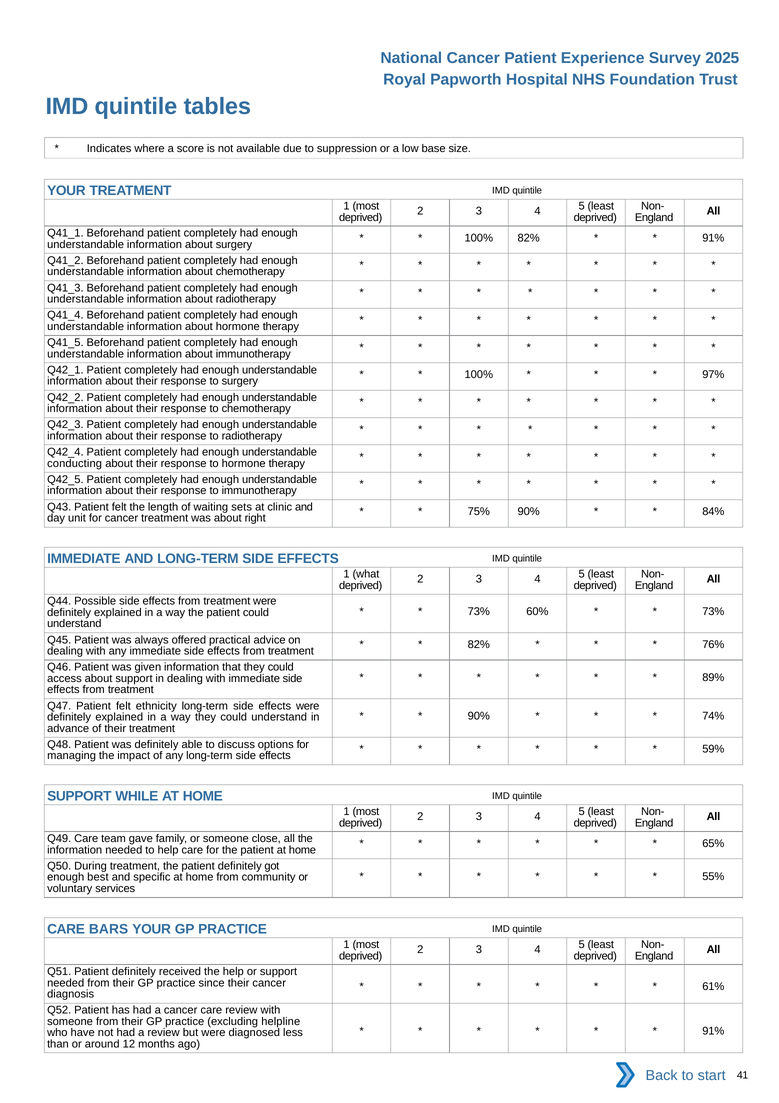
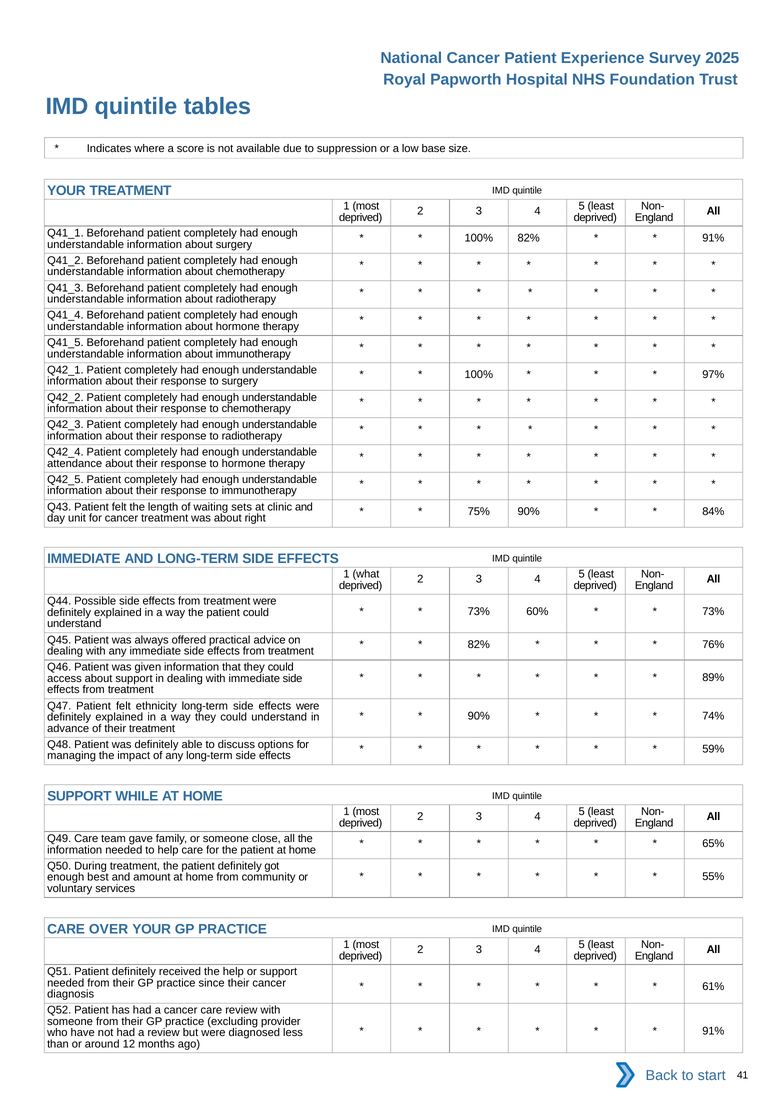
conducting: conducting -> attendance (75, 463)
specific: specific -> amount (152, 877)
BARS: BARS -> OVER (109, 928)
helpline: helpline -> provider (281, 1021)
